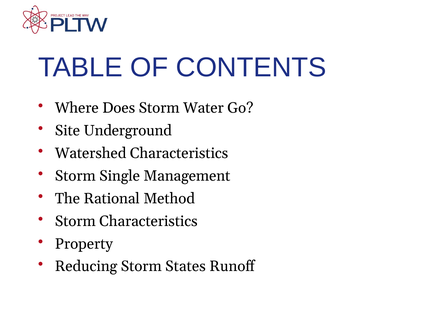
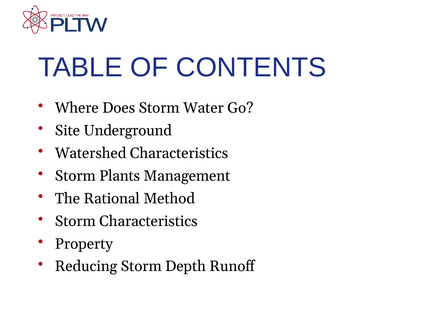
Single: Single -> Plants (120, 176)
States: States -> Depth (186, 266)
